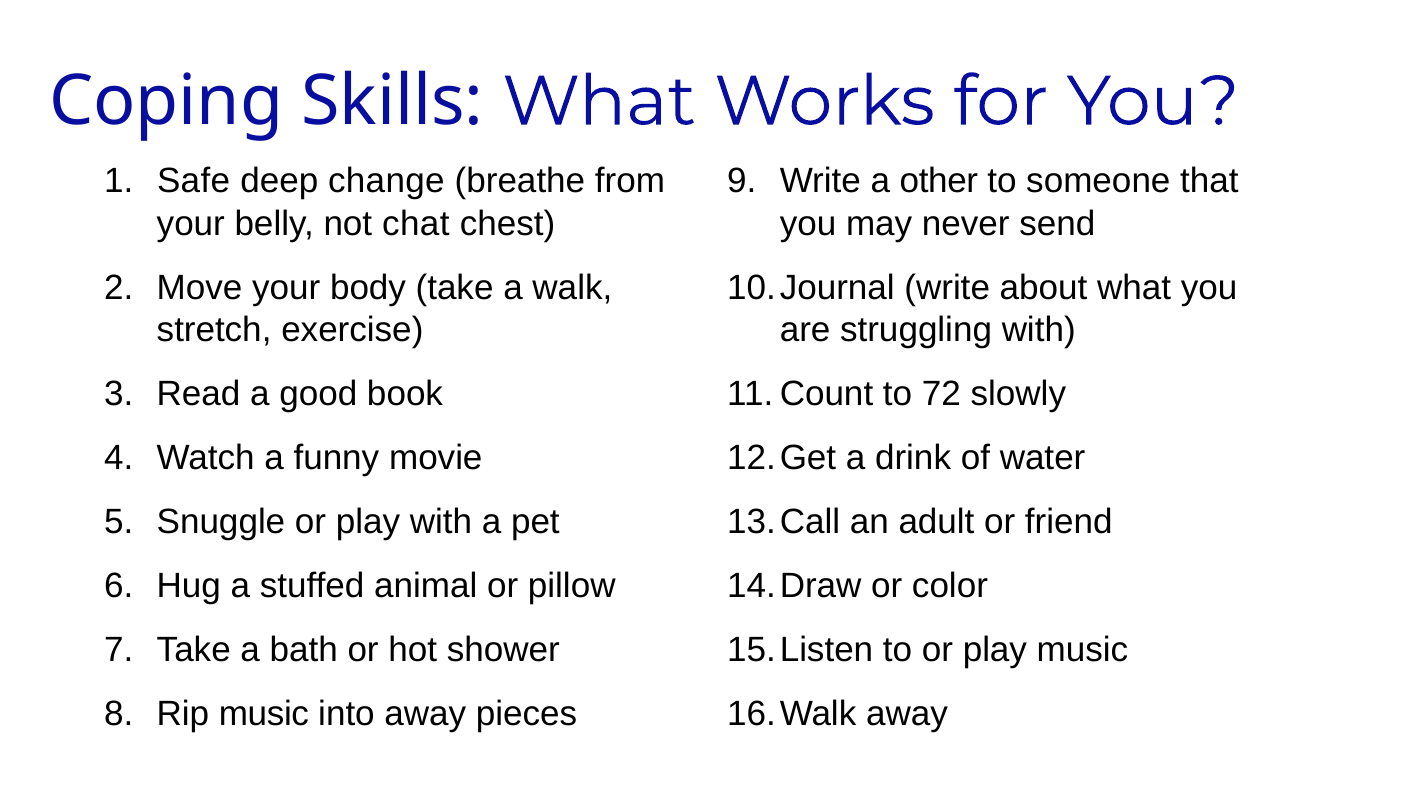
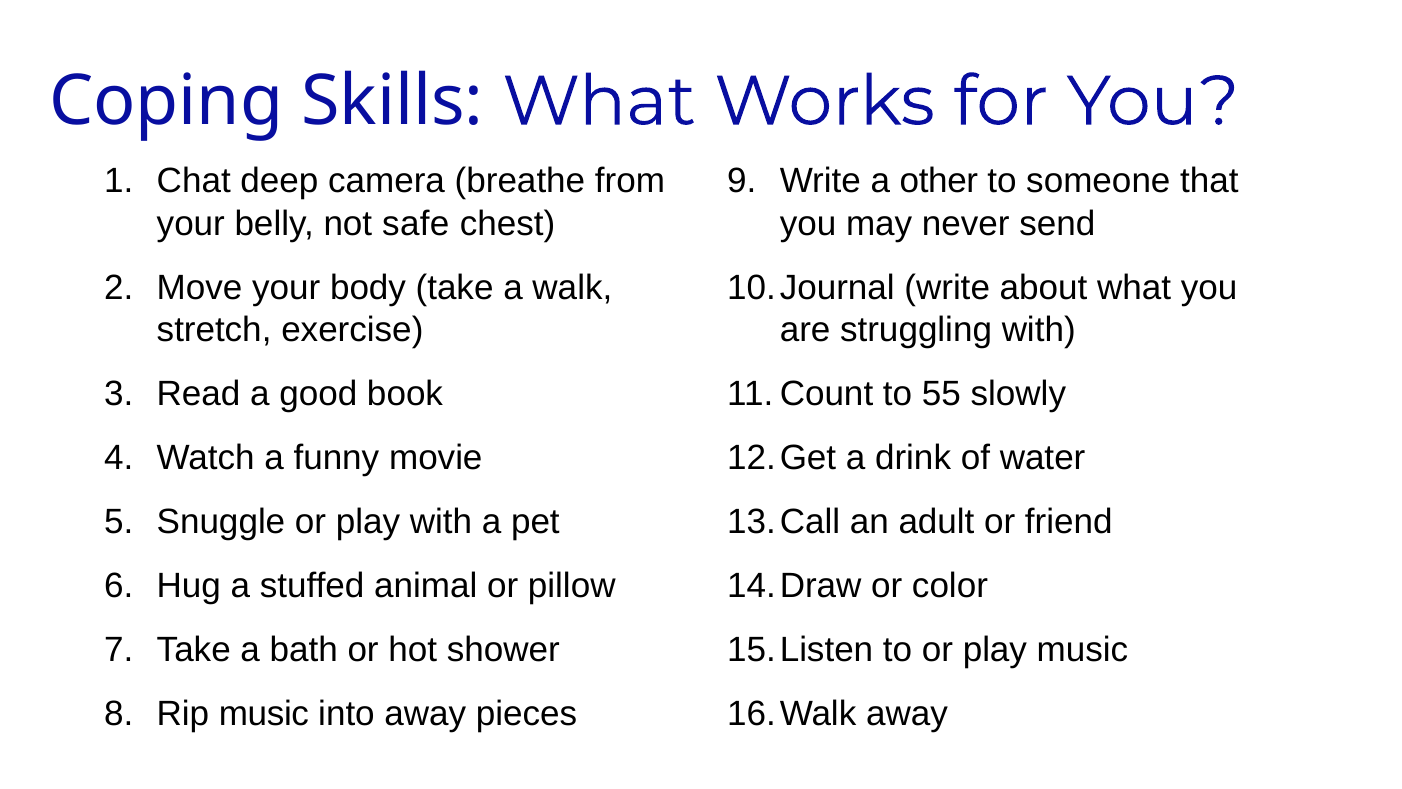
Safe: Safe -> Chat (194, 181)
change: change -> camera (387, 181)
chat: chat -> safe (416, 223)
72: 72 -> 55 (941, 393)
